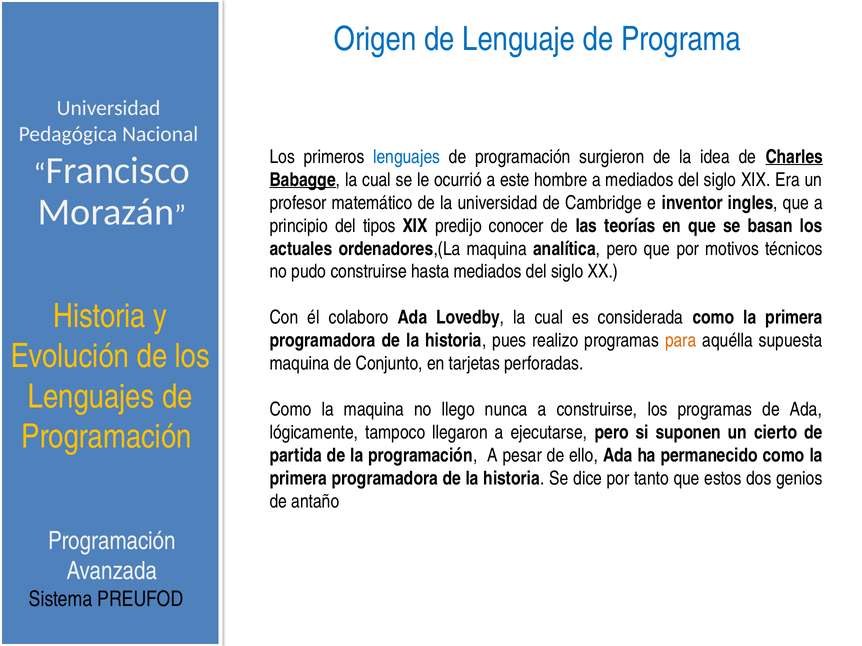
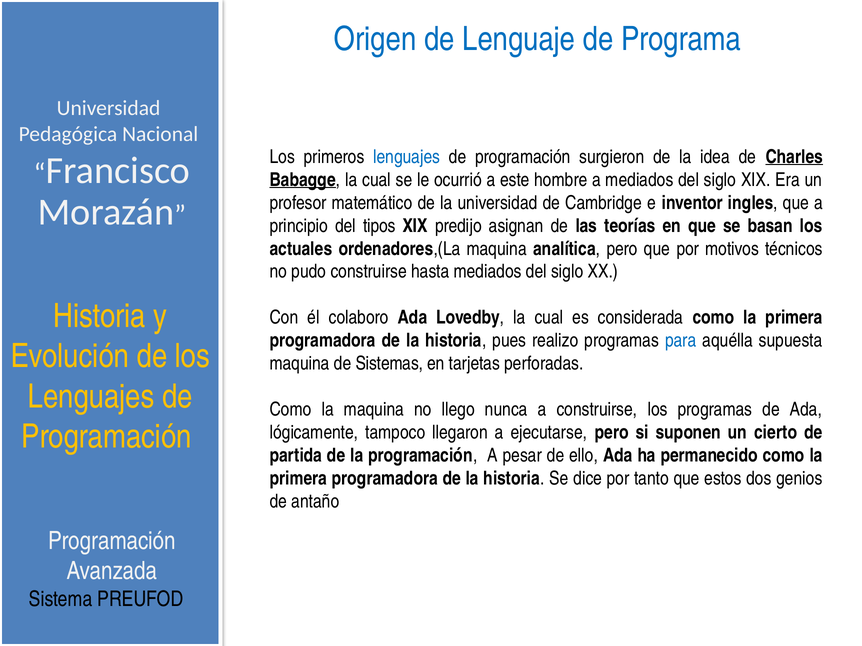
conocer: conocer -> asignan (516, 226)
para colour: orange -> blue (681, 341)
Conjunto: Conjunto -> Sistemas (389, 364)
